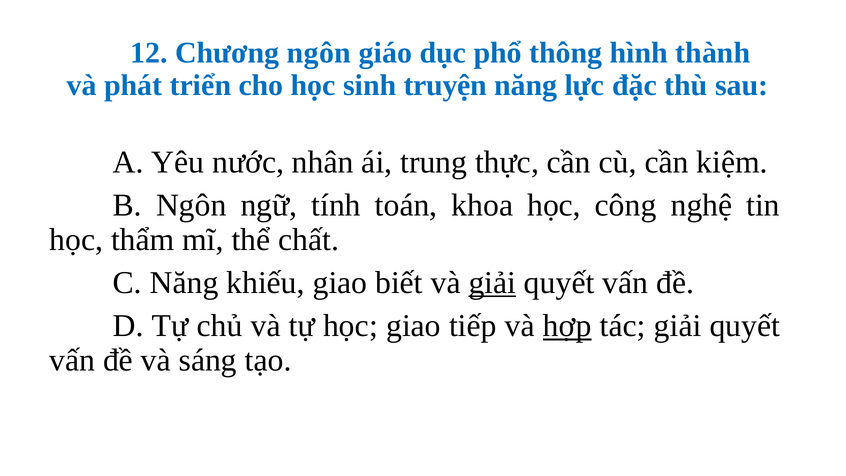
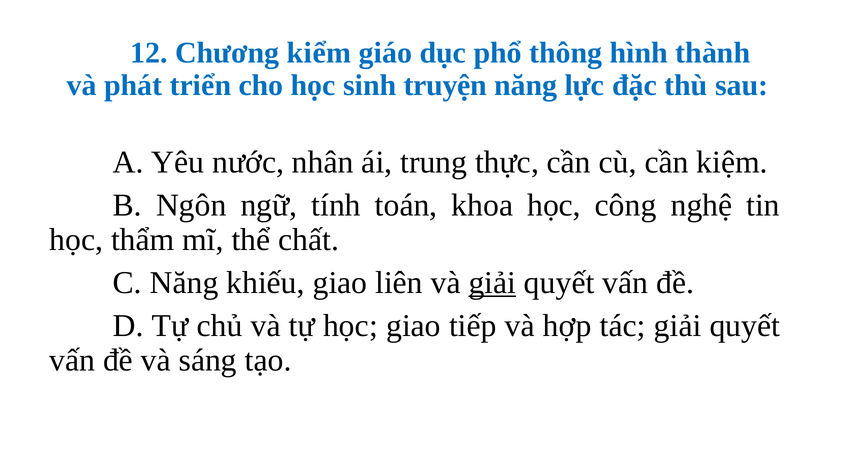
Chương ngôn: ngôn -> kiểm (319, 53)
biết: biết -> liên (399, 283)
hợp underline: present -> none (567, 326)
